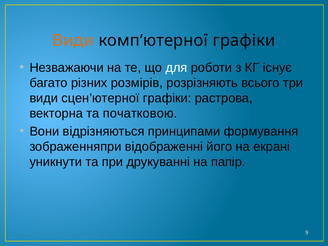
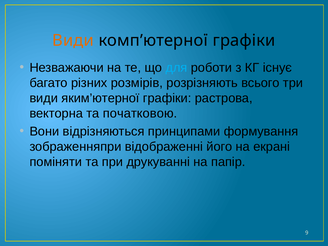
для colour: white -> light blue (176, 68)
сцен’ютерної: сцен’ютерної -> яким’ютерної (100, 98)
уникнути: уникнути -> поміняти (56, 162)
